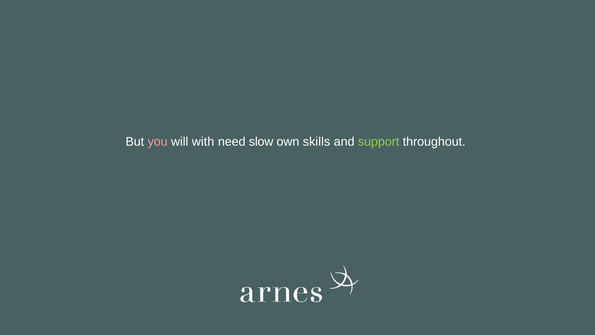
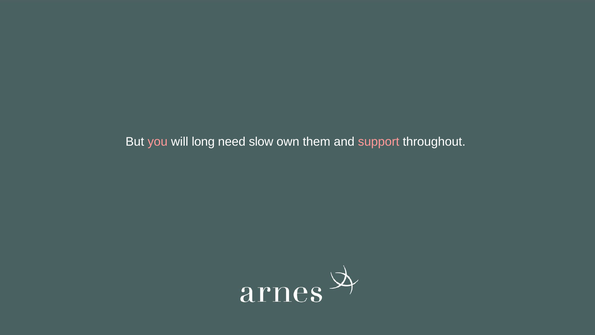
with: with -> long (203, 142)
skills: skills -> them (317, 142)
support colour: light green -> pink (379, 142)
